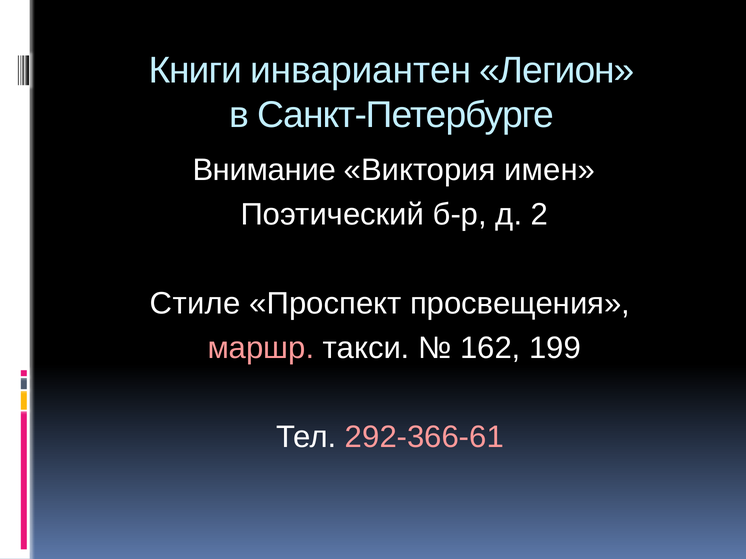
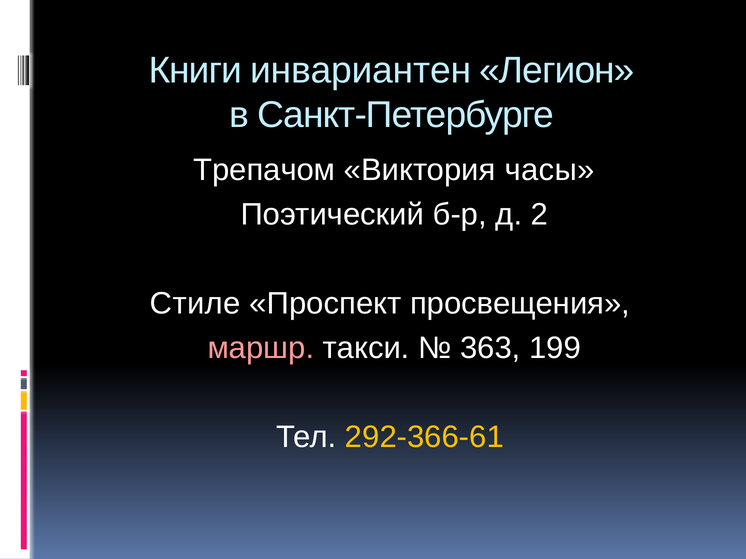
Внимание: Внимание -> Трепачом (264, 170)
имен: имен -> часы (550, 170)
162: 162 -> 363 (490, 348)
292-366-61 colour: pink -> yellow (424, 437)
